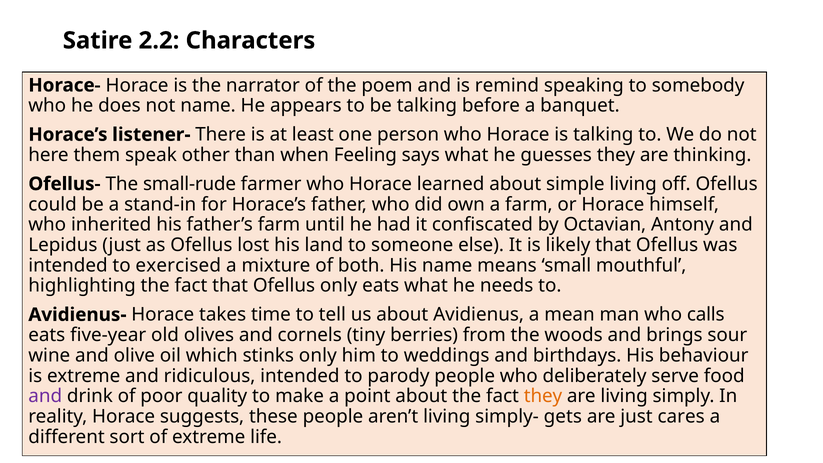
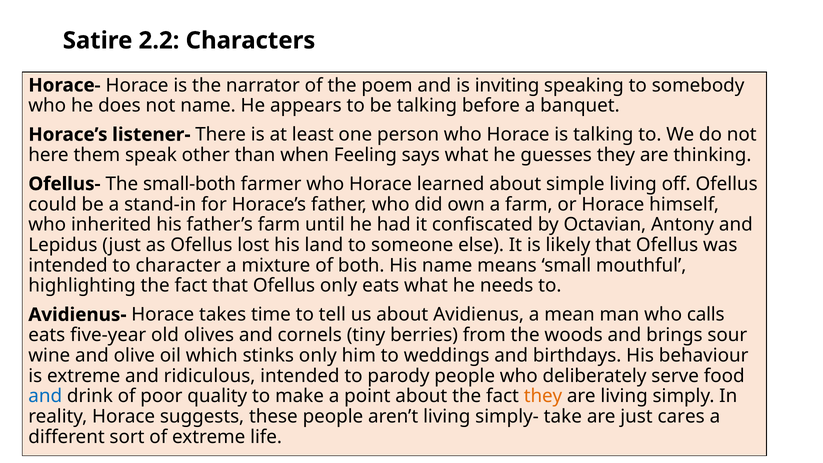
remind: remind -> inviting (507, 85)
small-rude: small-rude -> small-both (190, 184)
exercised: exercised -> character (178, 265)
and colour: purple -> blue (45, 396)
gets: gets -> take (563, 416)
